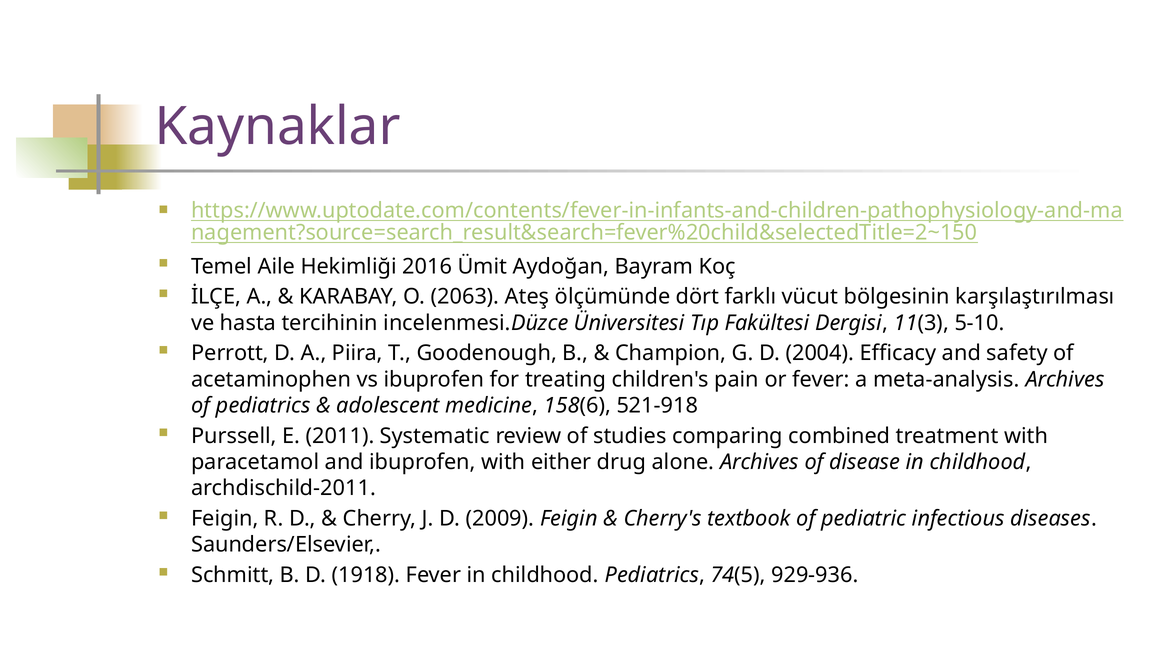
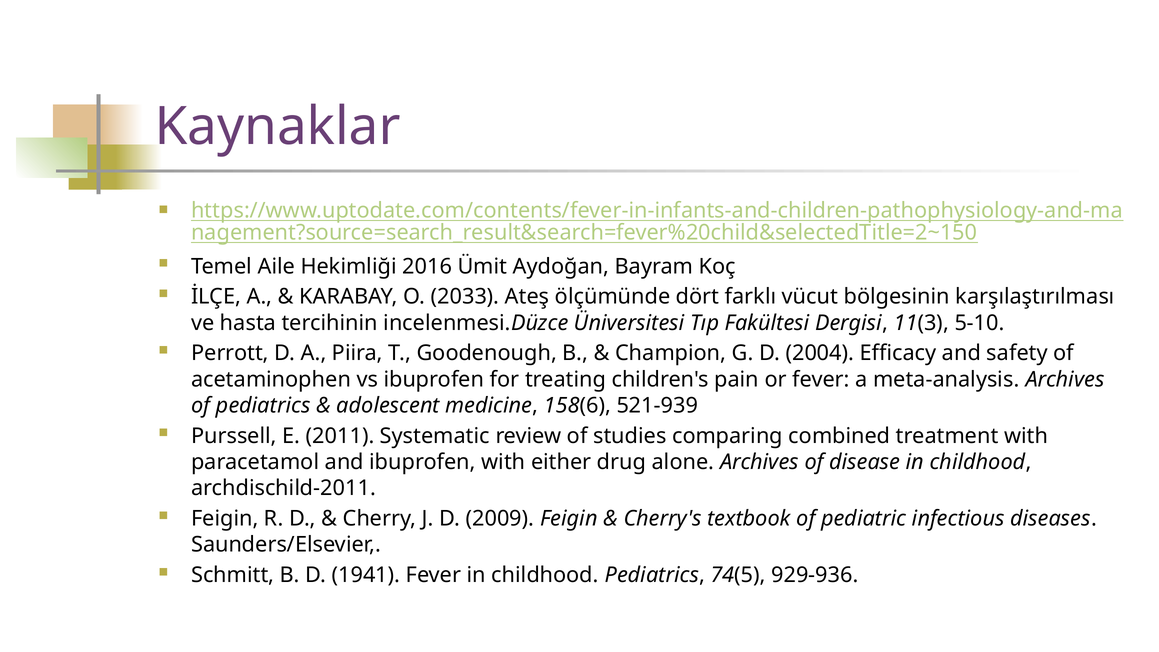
2063: 2063 -> 2033 (465, 297)
521-918: 521-918 -> 521-939 (657, 405)
1918: 1918 -> 1941 (366, 575)
